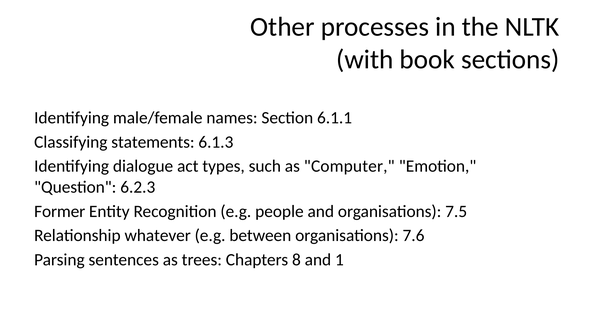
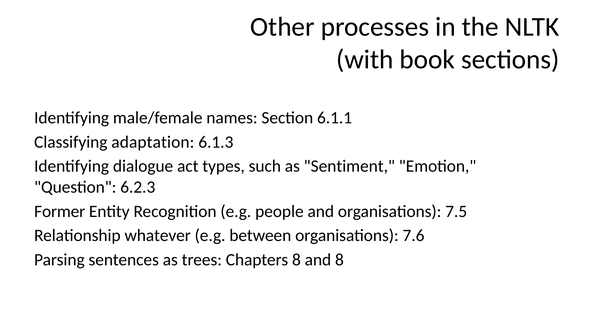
statements: statements -> adaptation (153, 142)
Computer: Computer -> Sentiment (349, 166)
and 1: 1 -> 8 (339, 260)
